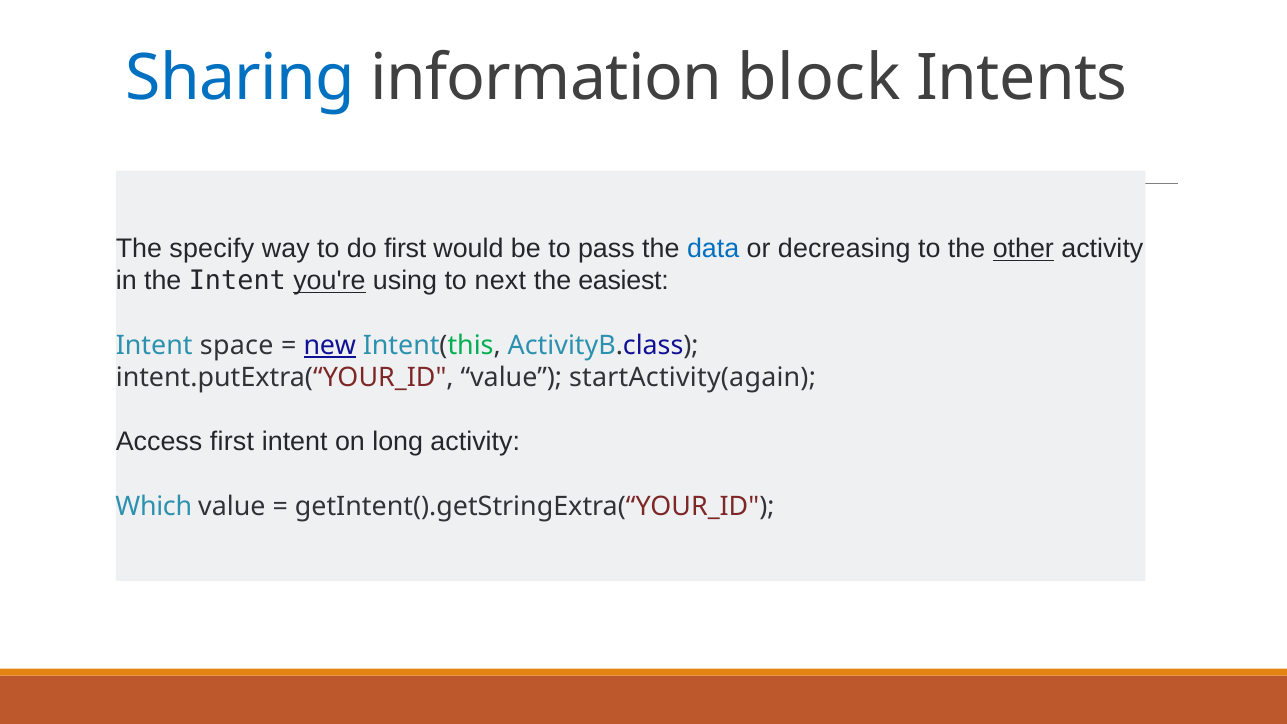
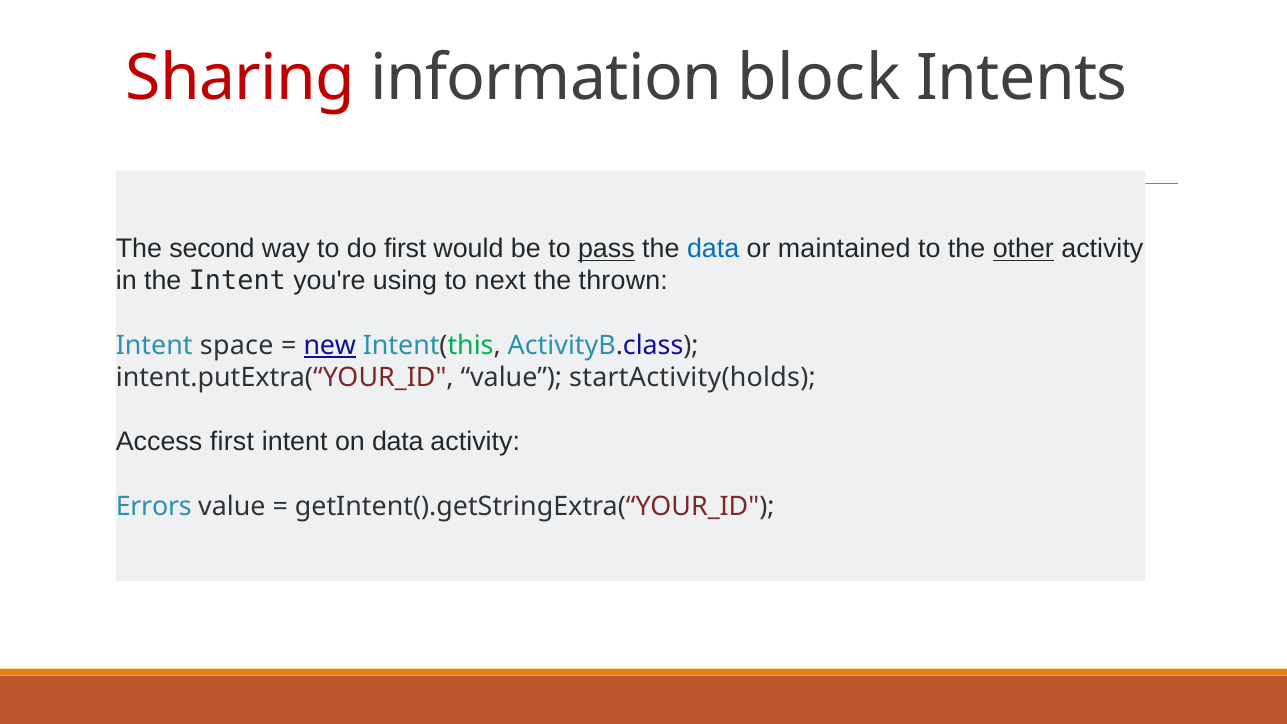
Sharing colour: blue -> red (240, 79)
specify: specify -> second (212, 249)
pass underline: none -> present (606, 249)
decreasing: decreasing -> maintained (844, 249)
you're underline: present -> none (329, 281)
easiest: easiest -> thrown (623, 281)
startActivity(again: startActivity(again -> startActivity(holds (693, 378)
on long: long -> data (398, 442)
Which: Which -> Errors (154, 506)
